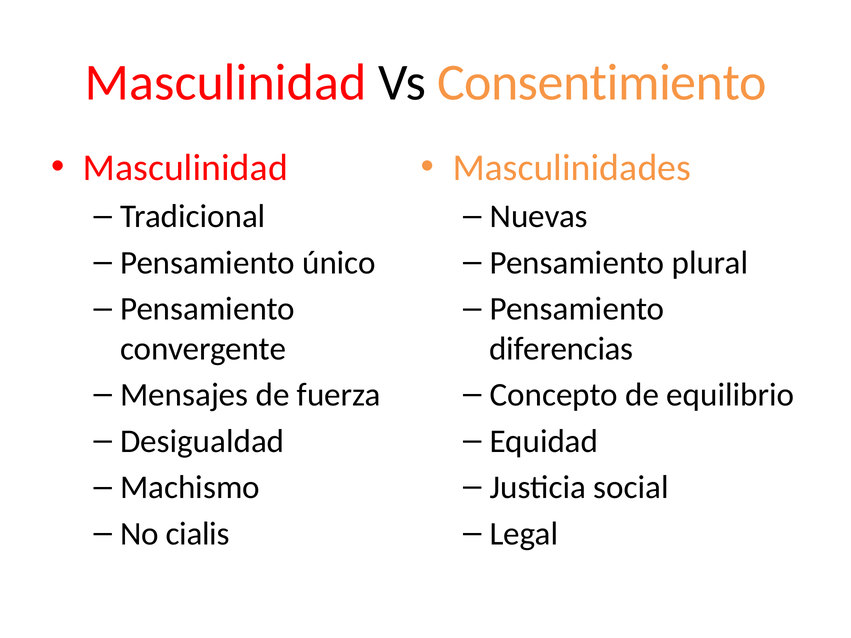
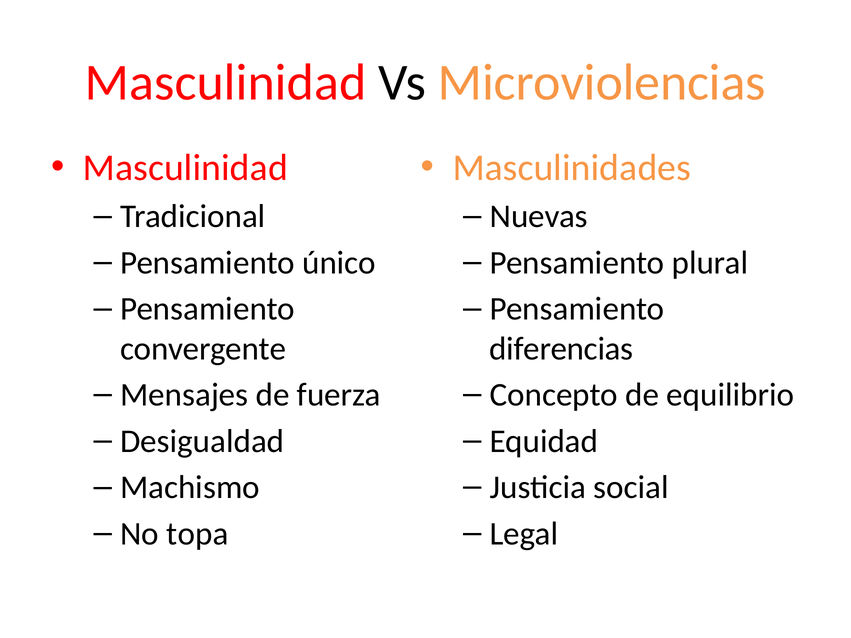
Consentimiento: Consentimiento -> Microviolencias (602, 82)
cialis: cialis -> topa (197, 534)
